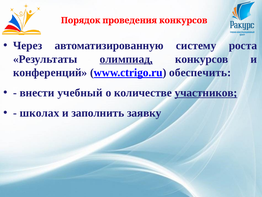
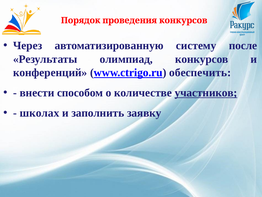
роста: роста -> после (243, 45)
олимпиад underline: present -> none (126, 59)
учебный: учебный -> способом (80, 93)
